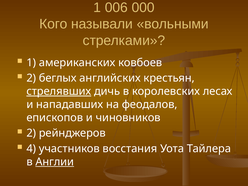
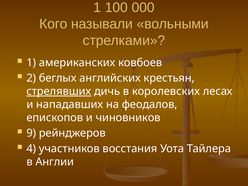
006: 006 -> 100 (116, 7)
2: 2 -> 9 (31, 133)
Англии underline: present -> none (55, 162)
